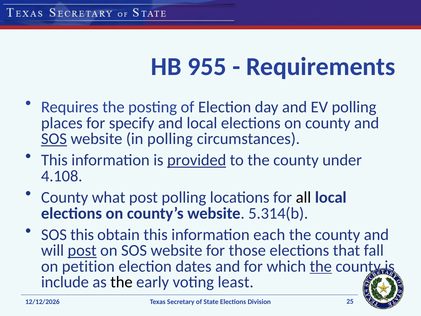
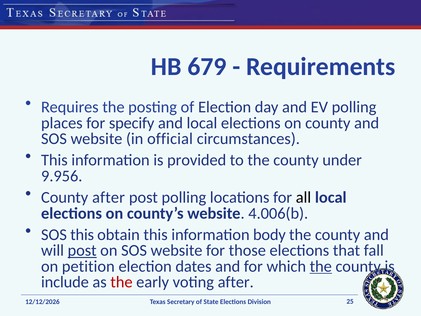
955: 955 -> 679 (207, 67)
SOS underline: present -> none (54, 139)
in polling: polling -> official (170, 139)
provided underline: present -> none (197, 160)
4.108: 4.108 -> 9.956 (62, 176)
County what: what -> after (109, 197)
5.314(b: 5.314(b -> 4.006(b (278, 213)
each: each -> body (269, 235)
the colour: black -> red (121, 282)
voting least: least -> after (236, 282)
